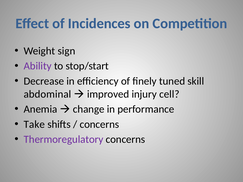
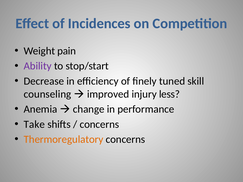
sign: sign -> pain (67, 51)
abdominal: abdominal -> counseling (47, 94)
cell: cell -> less (169, 94)
Thermoregulatory colour: purple -> orange (64, 140)
